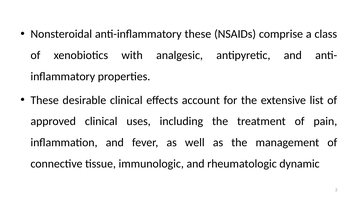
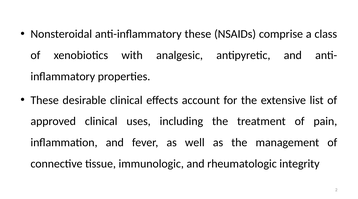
dynamic: dynamic -> integrity (299, 164)
